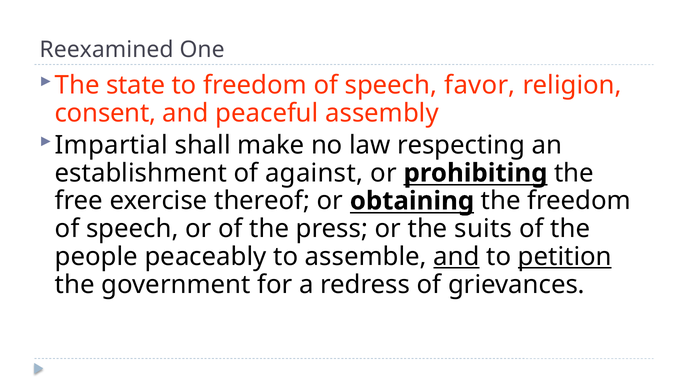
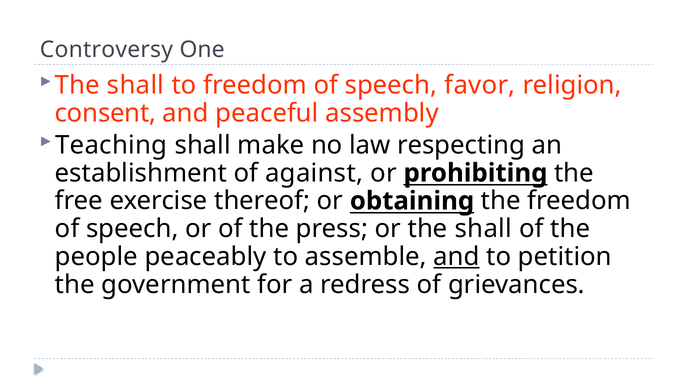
Reexamined: Reexamined -> Controversy (106, 50)
state: state -> shall (136, 85)
Impartial: Impartial -> Teaching (111, 145)
or the suits: suits -> shall (483, 229)
petition underline: present -> none (565, 257)
